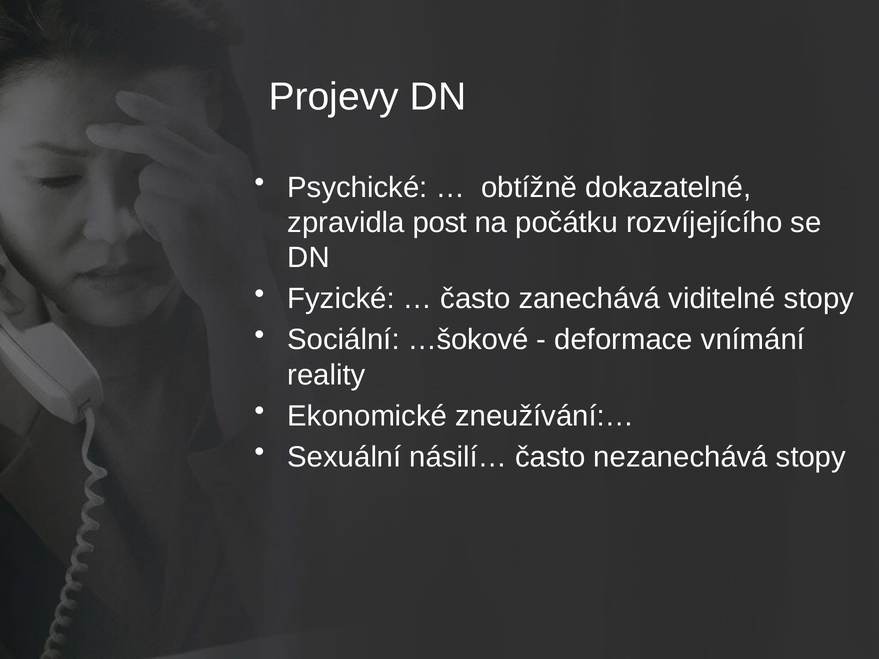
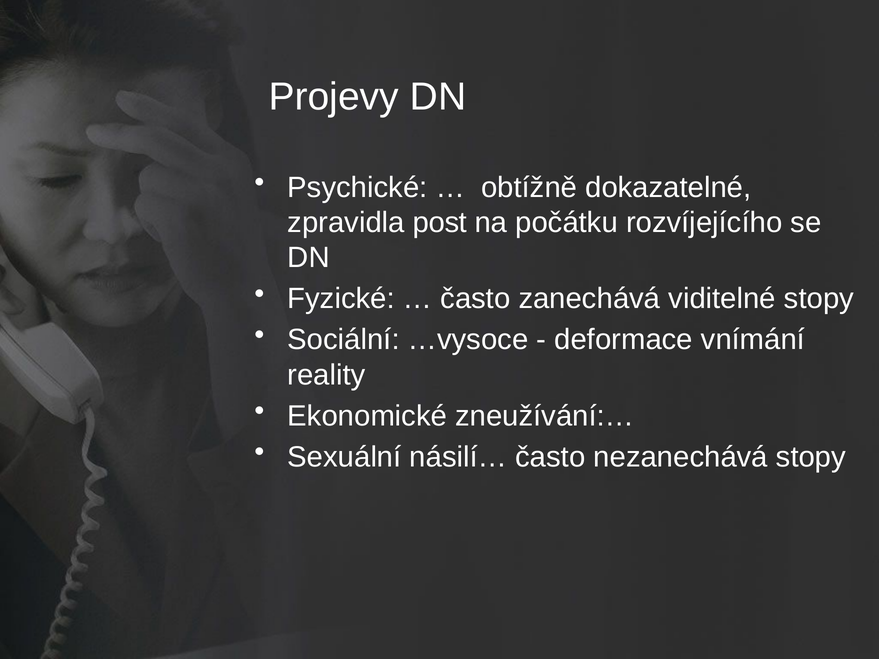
…šokové: …šokové -> …vysoce (468, 340)
